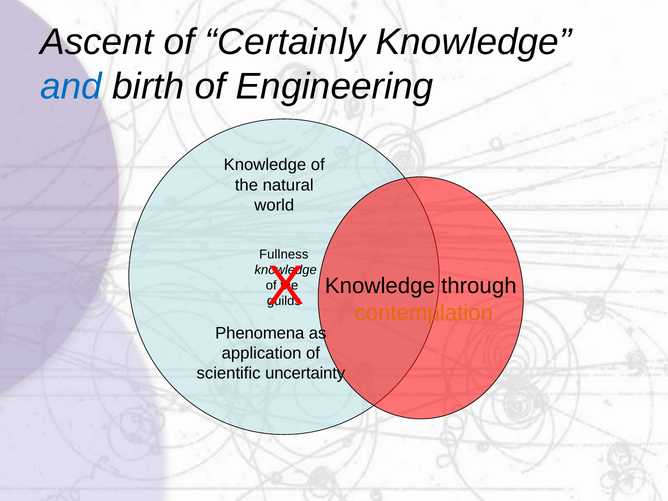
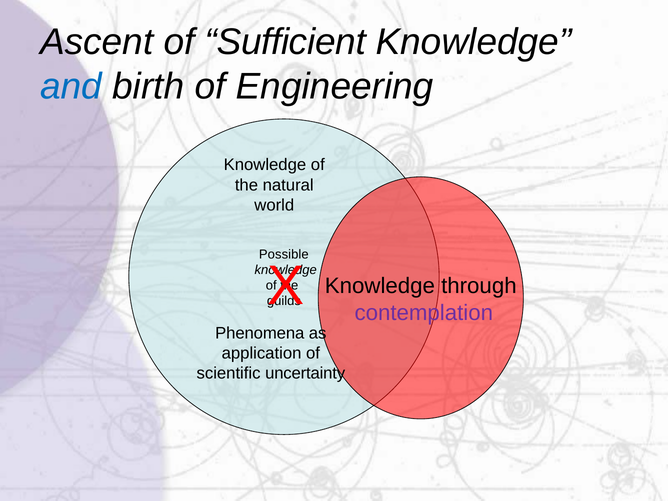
Certainly: Certainly -> Sufficient (285, 42)
Fullness: Fullness -> Possible (284, 254)
contemplation colour: orange -> purple (424, 313)
